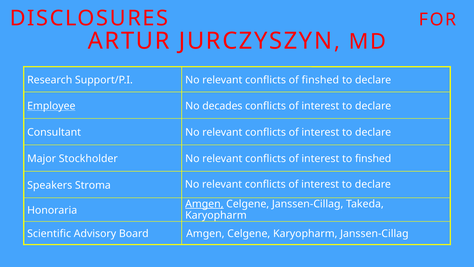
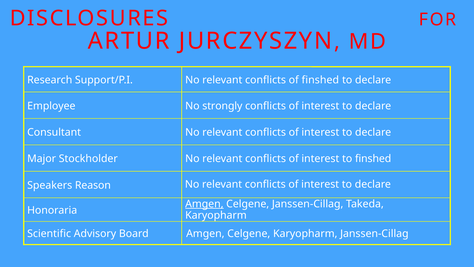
Employee underline: present -> none (51, 106)
decades: decades -> strongly (222, 106)
Stroma: Stroma -> Reason (93, 185)
